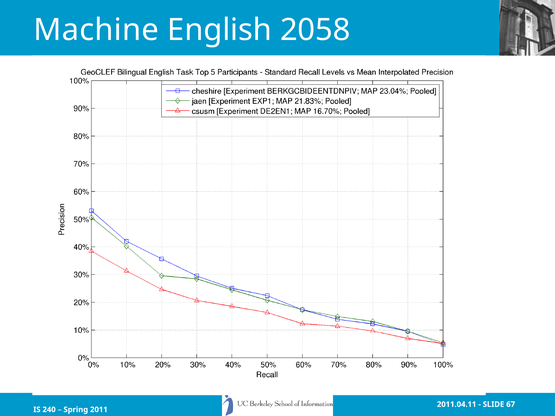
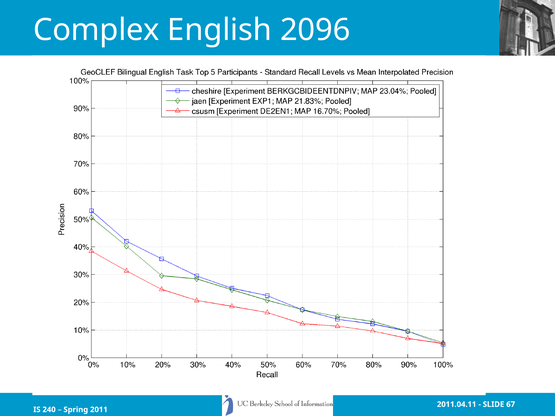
Machine: Machine -> Complex (96, 30)
2058: 2058 -> 2096 (315, 30)
